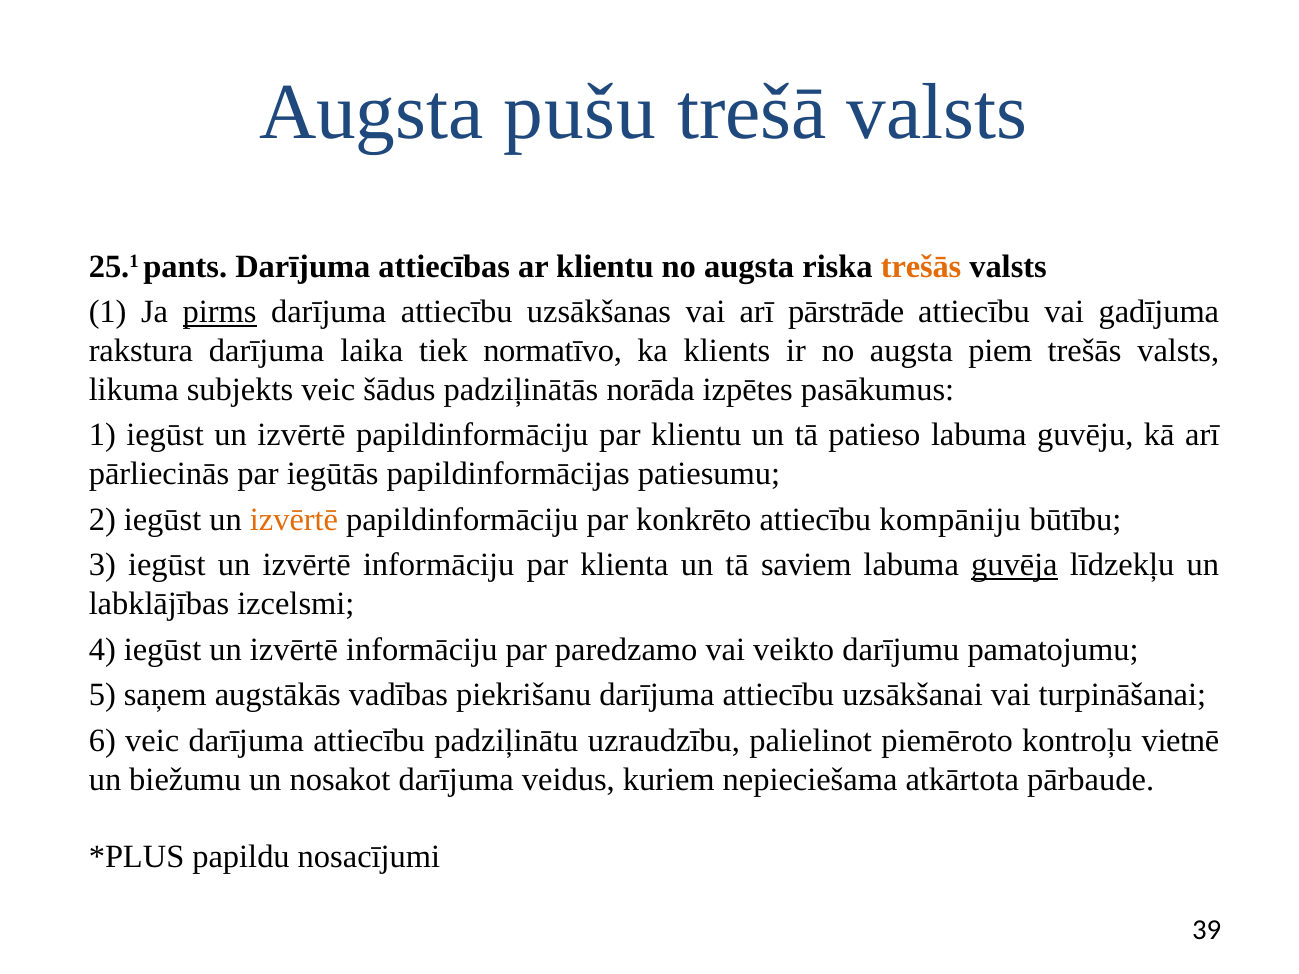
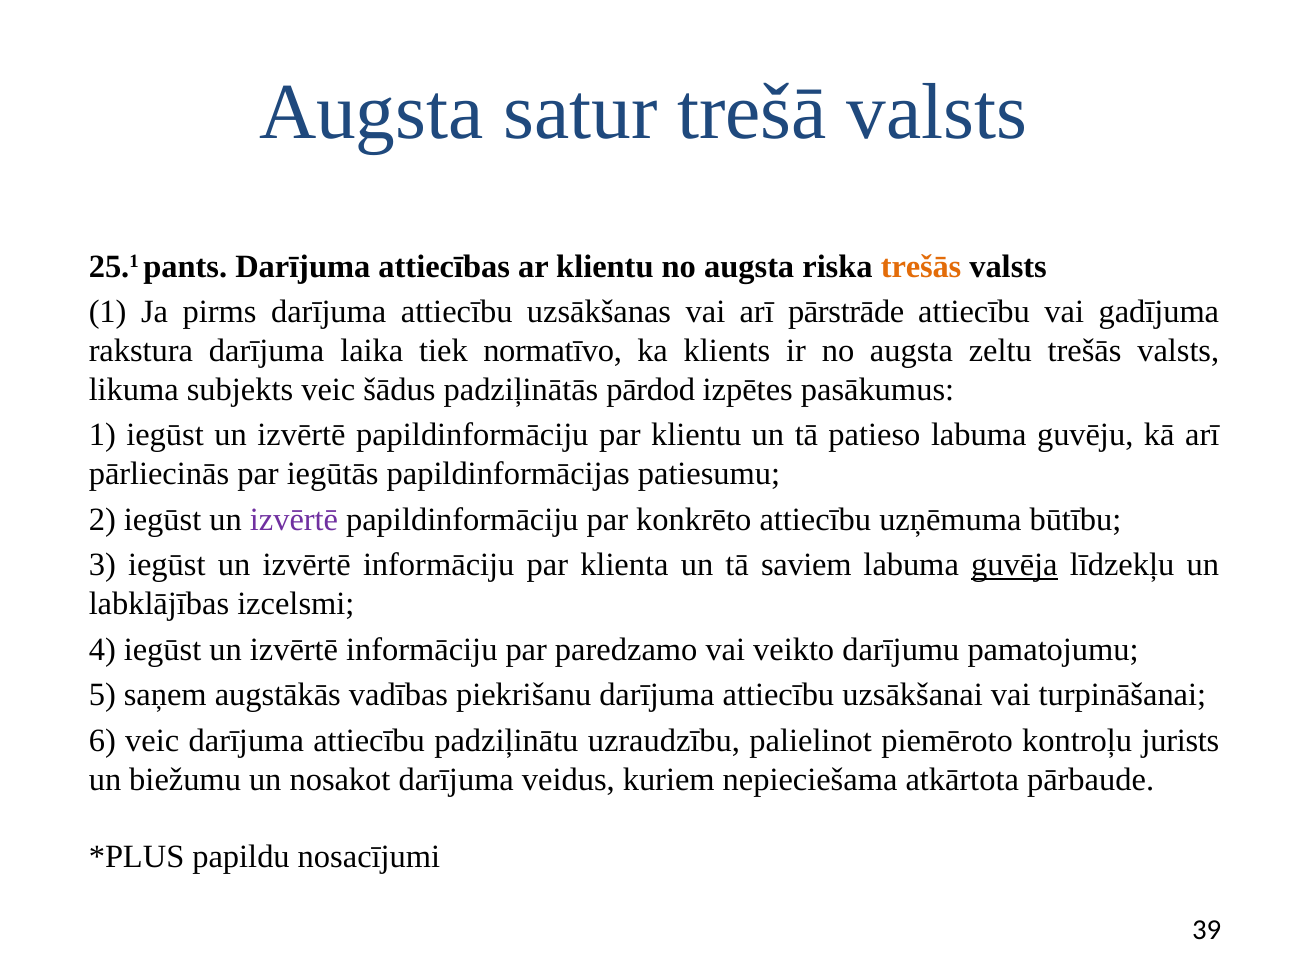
pušu: pušu -> satur (581, 112)
pirms underline: present -> none (220, 312)
piem: piem -> zeltu (1000, 351)
norāda: norāda -> pārdod (651, 390)
izvērtē colour: orange -> purple (294, 520)
kompāniju: kompāniju -> uzņēmuma (950, 520)
vietnē: vietnē -> jurists (1180, 741)
